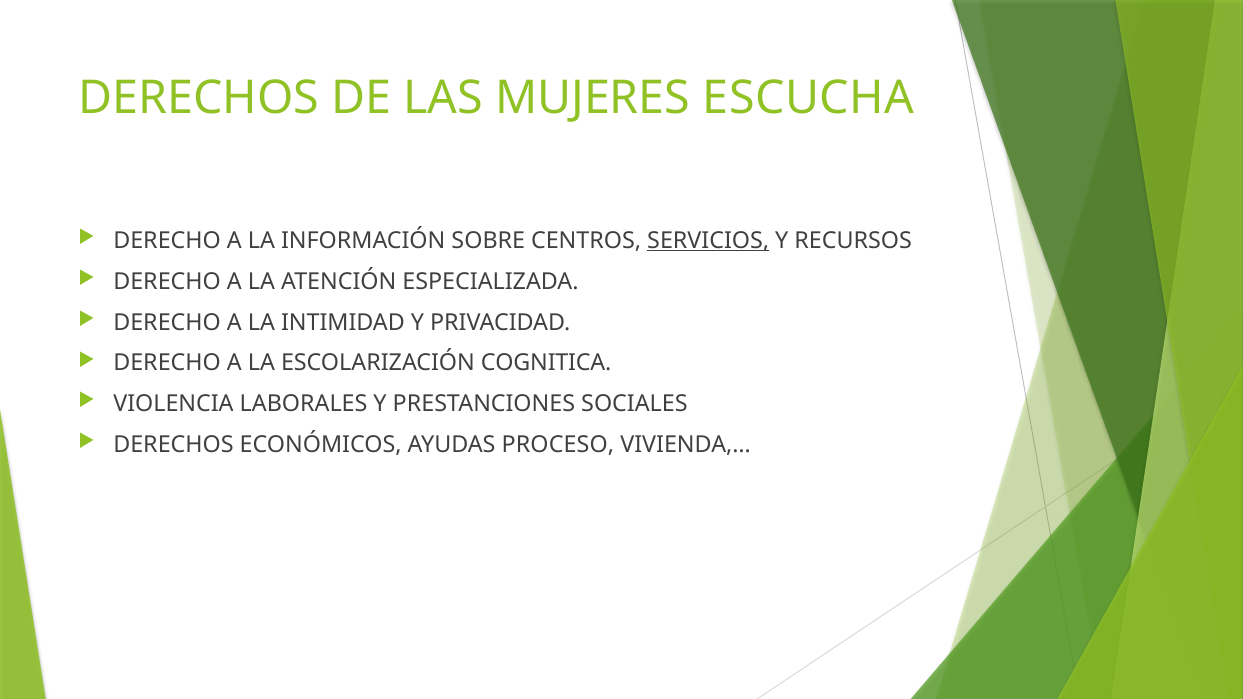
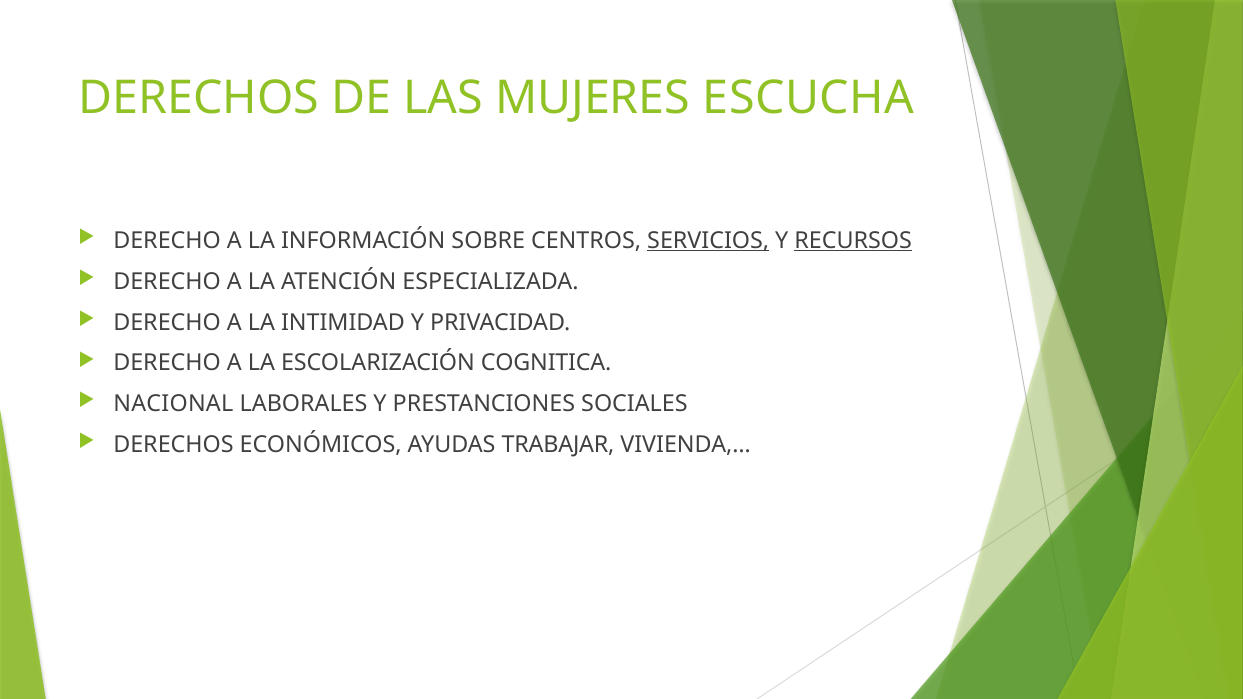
RECURSOS underline: none -> present (853, 241)
VIOLENCIA: VIOLENCIA -> NACIONAL (173, 404)
PROCESO: PROCESO -> TRABAJAR (558, 445)
